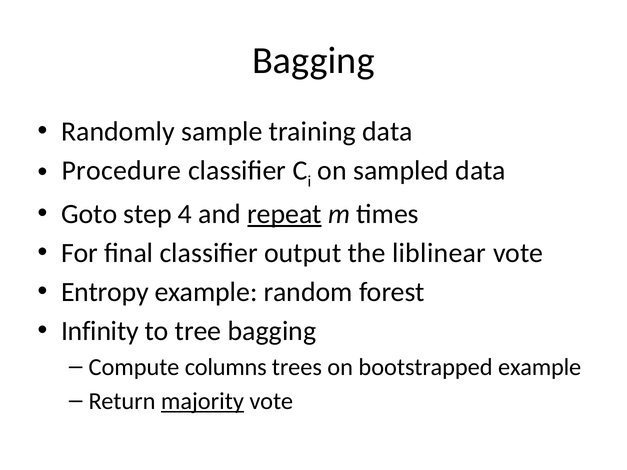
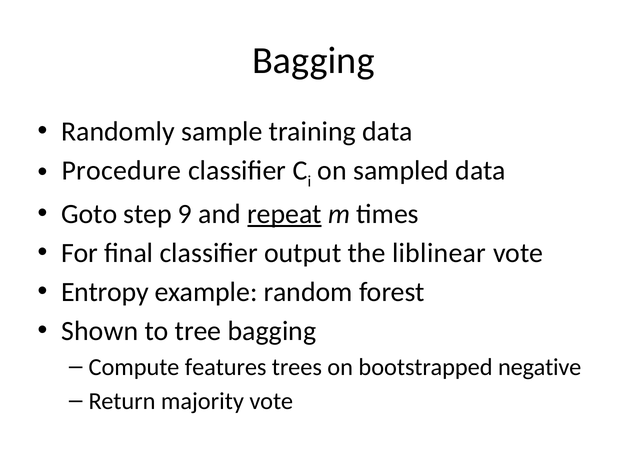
4: 4 -> 9 (185, 214)
Infinity: Infinity -> Shown (100, 331)
columns: columns -> features (226, 367)
bootstrapped example: example -> negative (540, 367)
majority underline: present -> none (202, 401)
